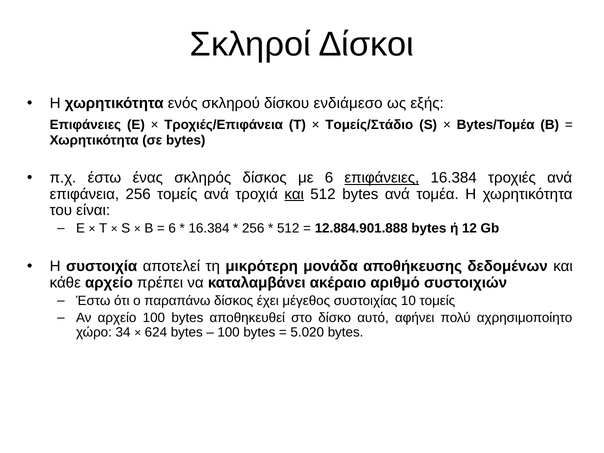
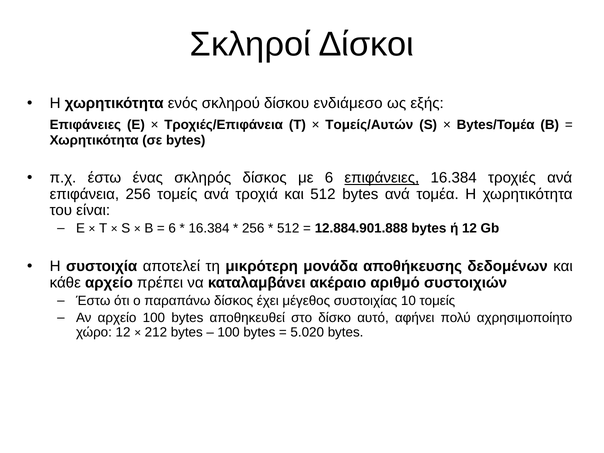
Τομείς/Στάδιο: Τομείς/Στάδιο -> Τομείς/Αυτών (369, 125)
και underline: present -> none (294, 194)
χώρο 34: 34 -> 12 (123, 332)
624: 624 -> 212 (156, 332)
